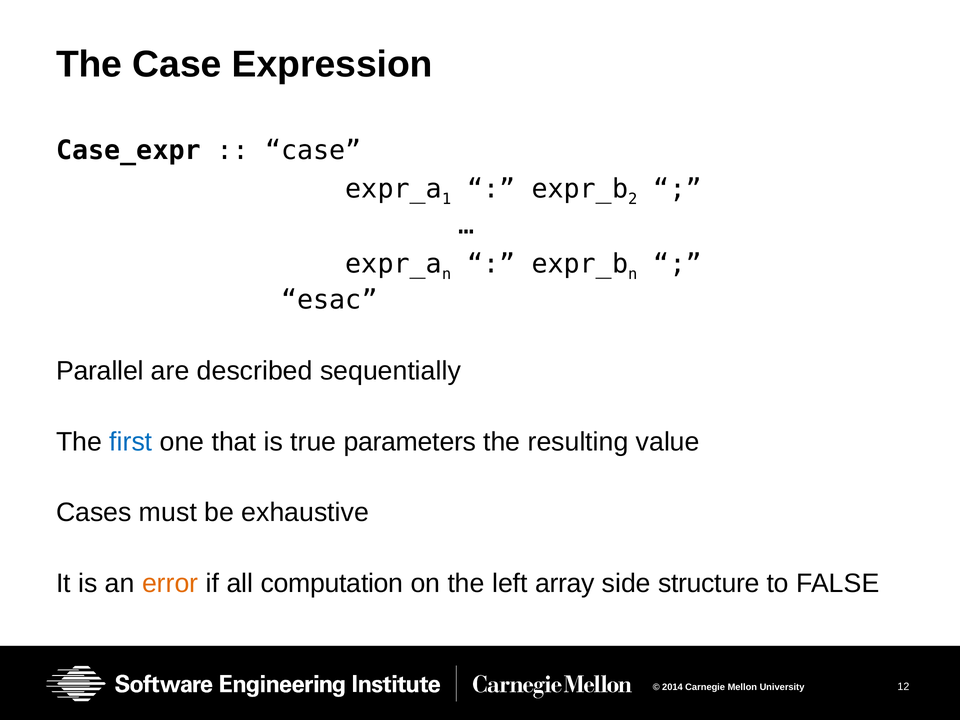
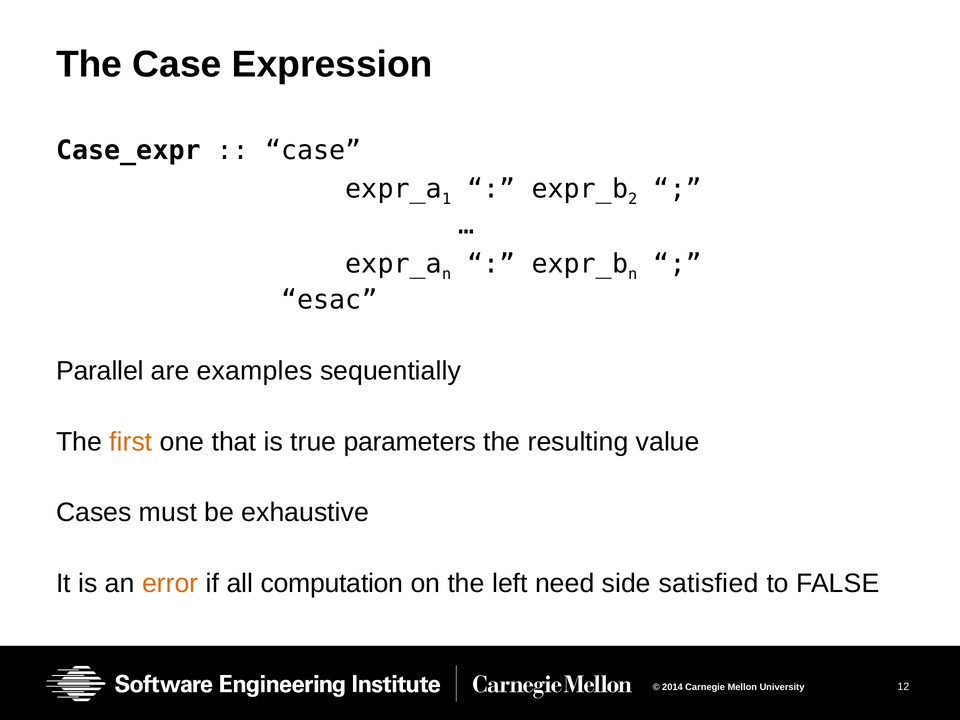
described: described -> examples (255, 371)
first colour: blue -> orange (131, 442)
array: array -> need (565, 584)
structure: structure -> satisfied (709, 584)
